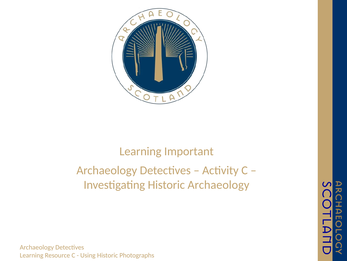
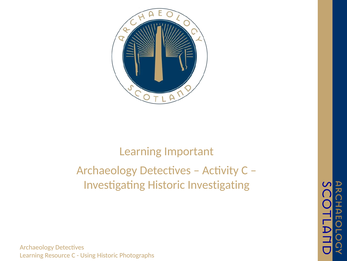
Historic Archaeology: Archaeology -> Investigating (219, 184)
